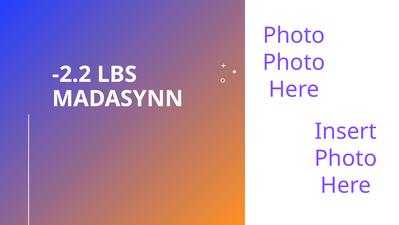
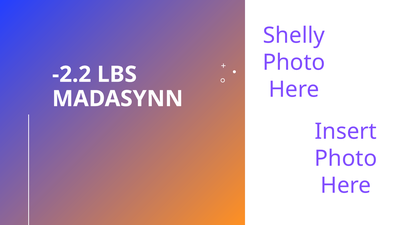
Photo: Photo -> Shelly (294, 35)
